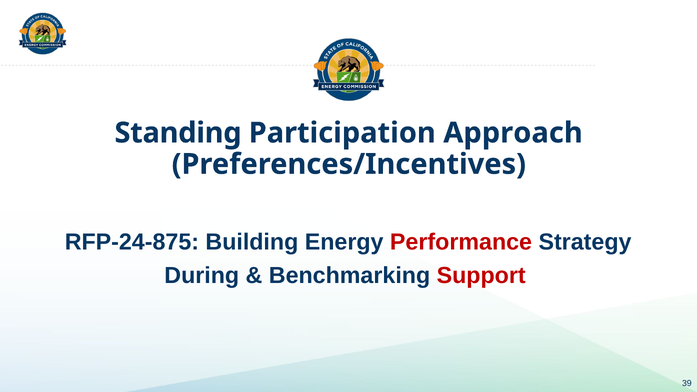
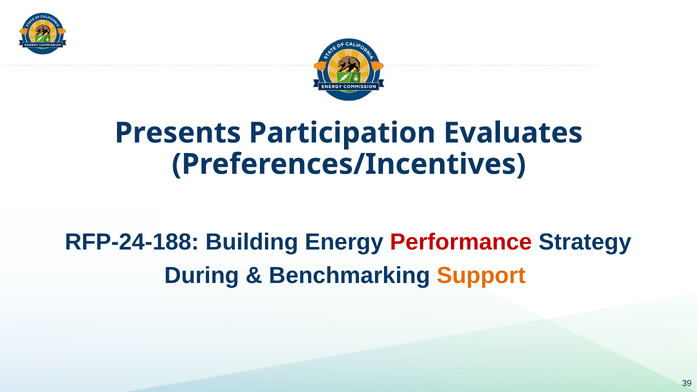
Standing: Standing -> Presents (178, 133)
Approach: Approach -> Evaluates (513, 133)
RFP-24-875: RFP-24-875 -> RFP-24-188 (132, 242)
Support colour: red -> orange (481, 276)
